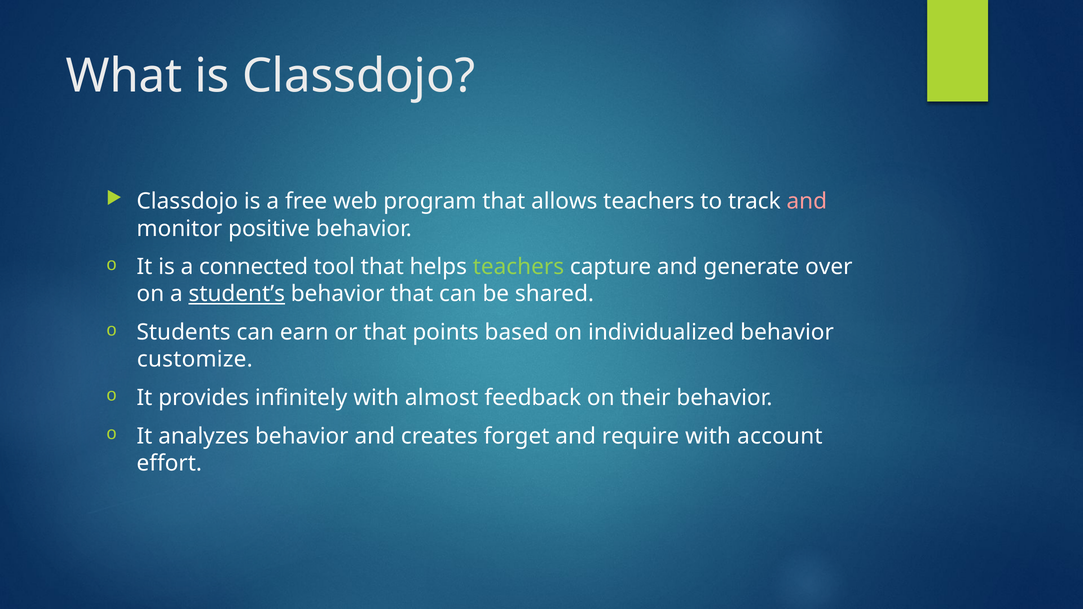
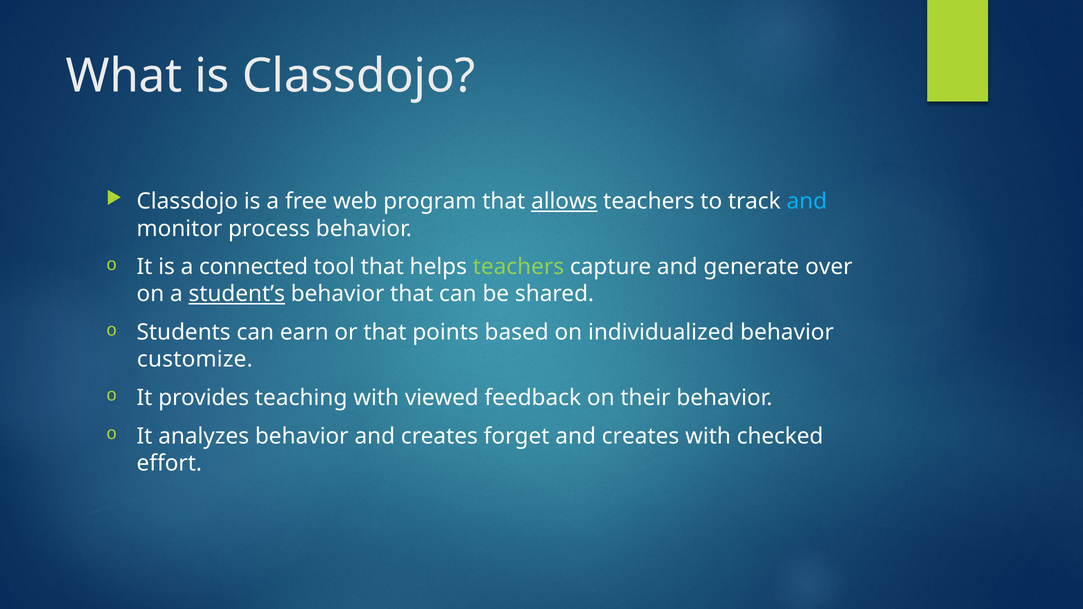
allows underline: none -> present (564, 202)
and colour: pink -> light blue (807, 202)
positive: positive -> process (269, 229)
infinitely: infinitely -> teaching (301, 398)
almost: almost -> viewed (442, 398)
require: require -> creates (641, 436)
account: account -> checked (780, 436)
